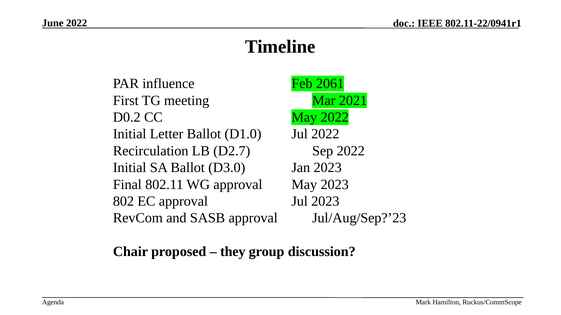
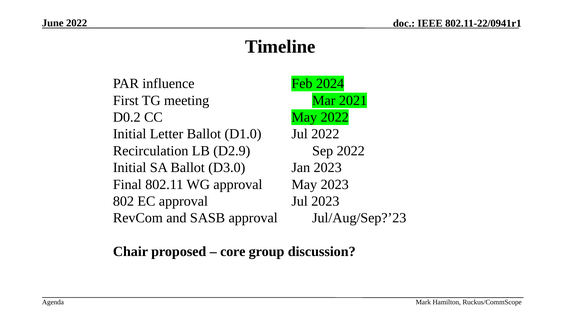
2061: 2061 -> 2024 (330, 84)
D2.7: D2.7 -> D2.9 (232, 151)
they: they -> core (233, 252)
